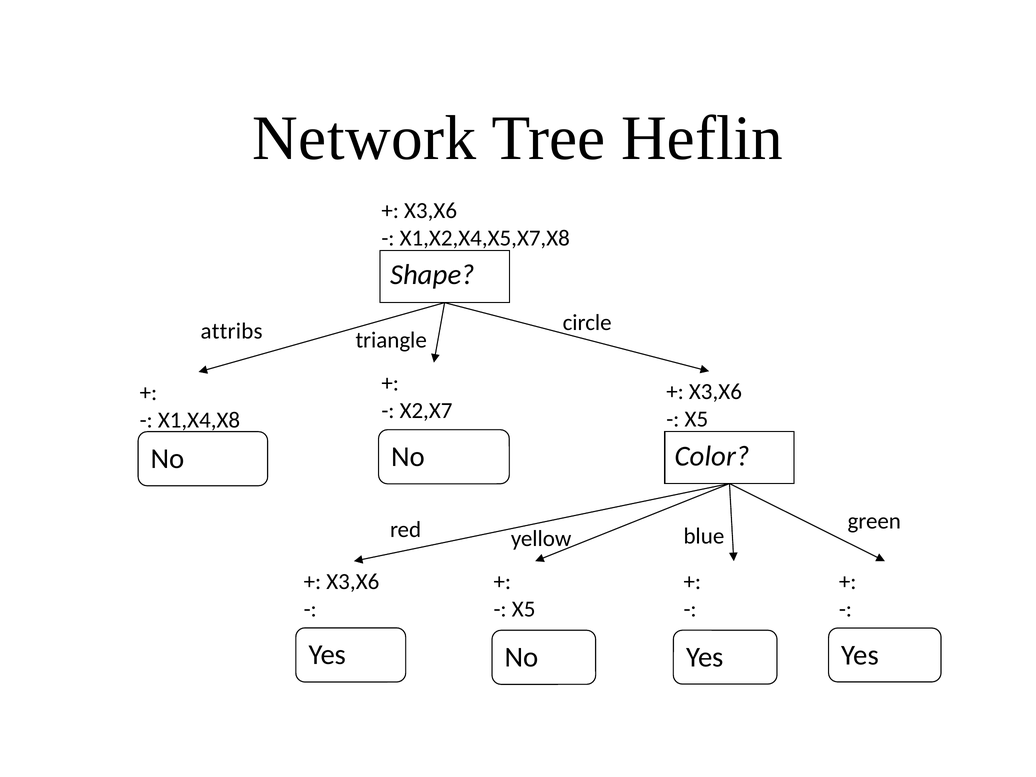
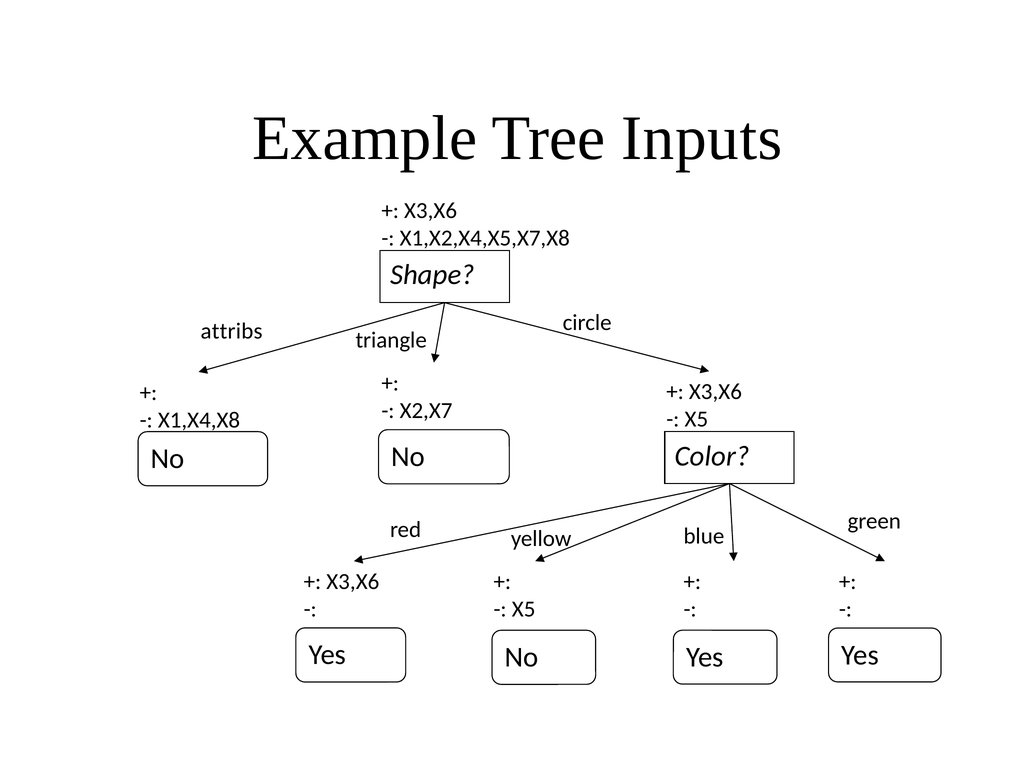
Network: Network -> Example (365, 138)
Heflin: Heflin -> Inputs (702, 138)
